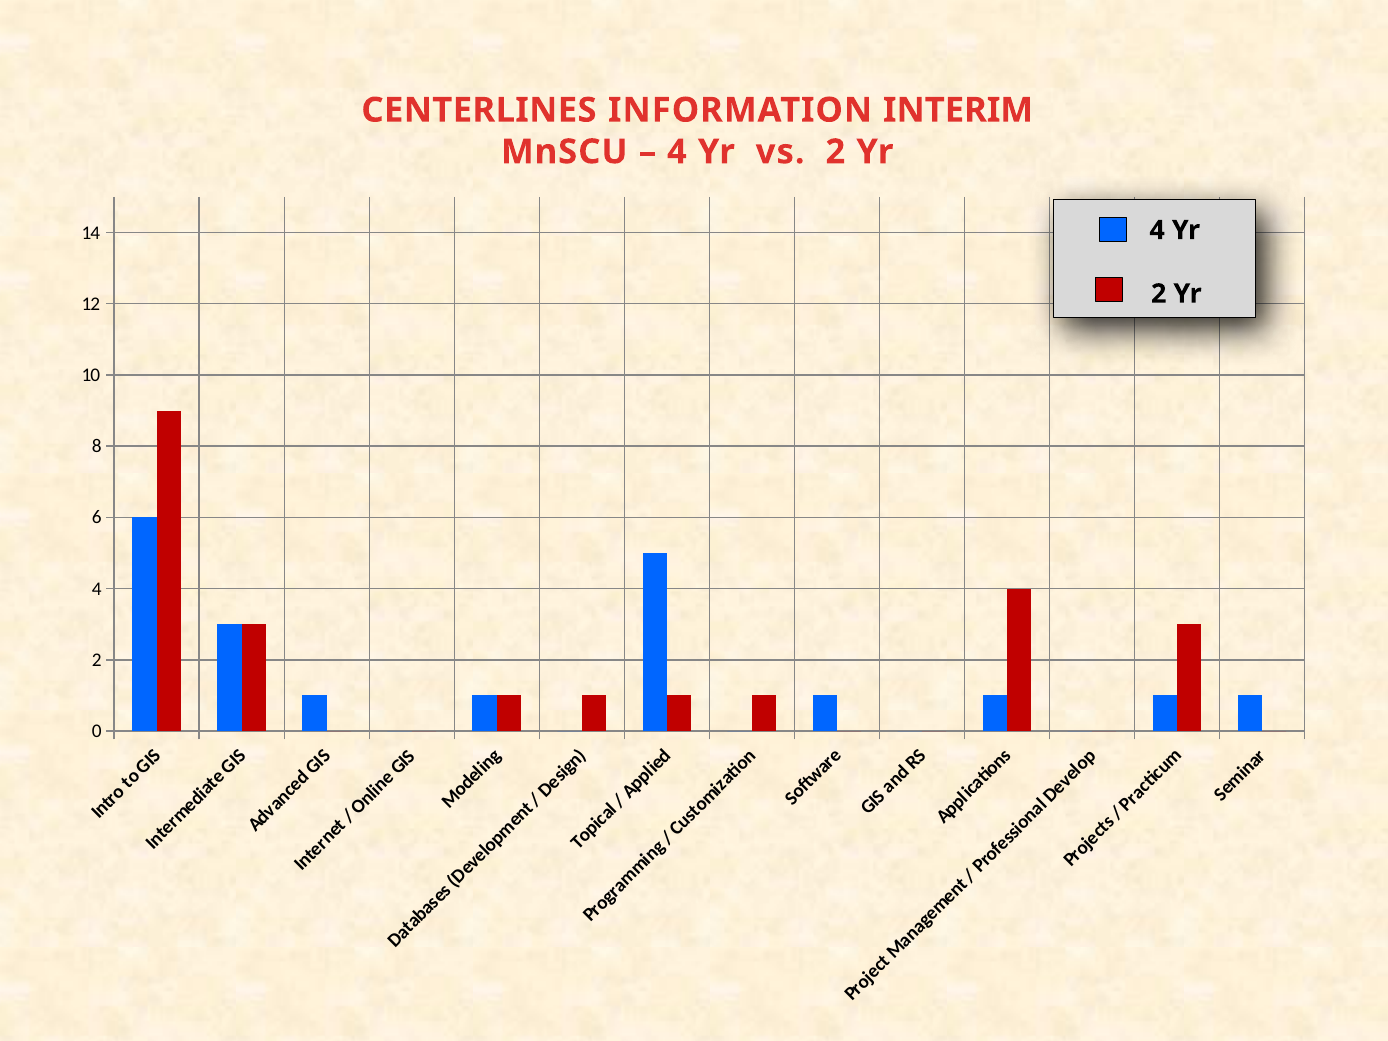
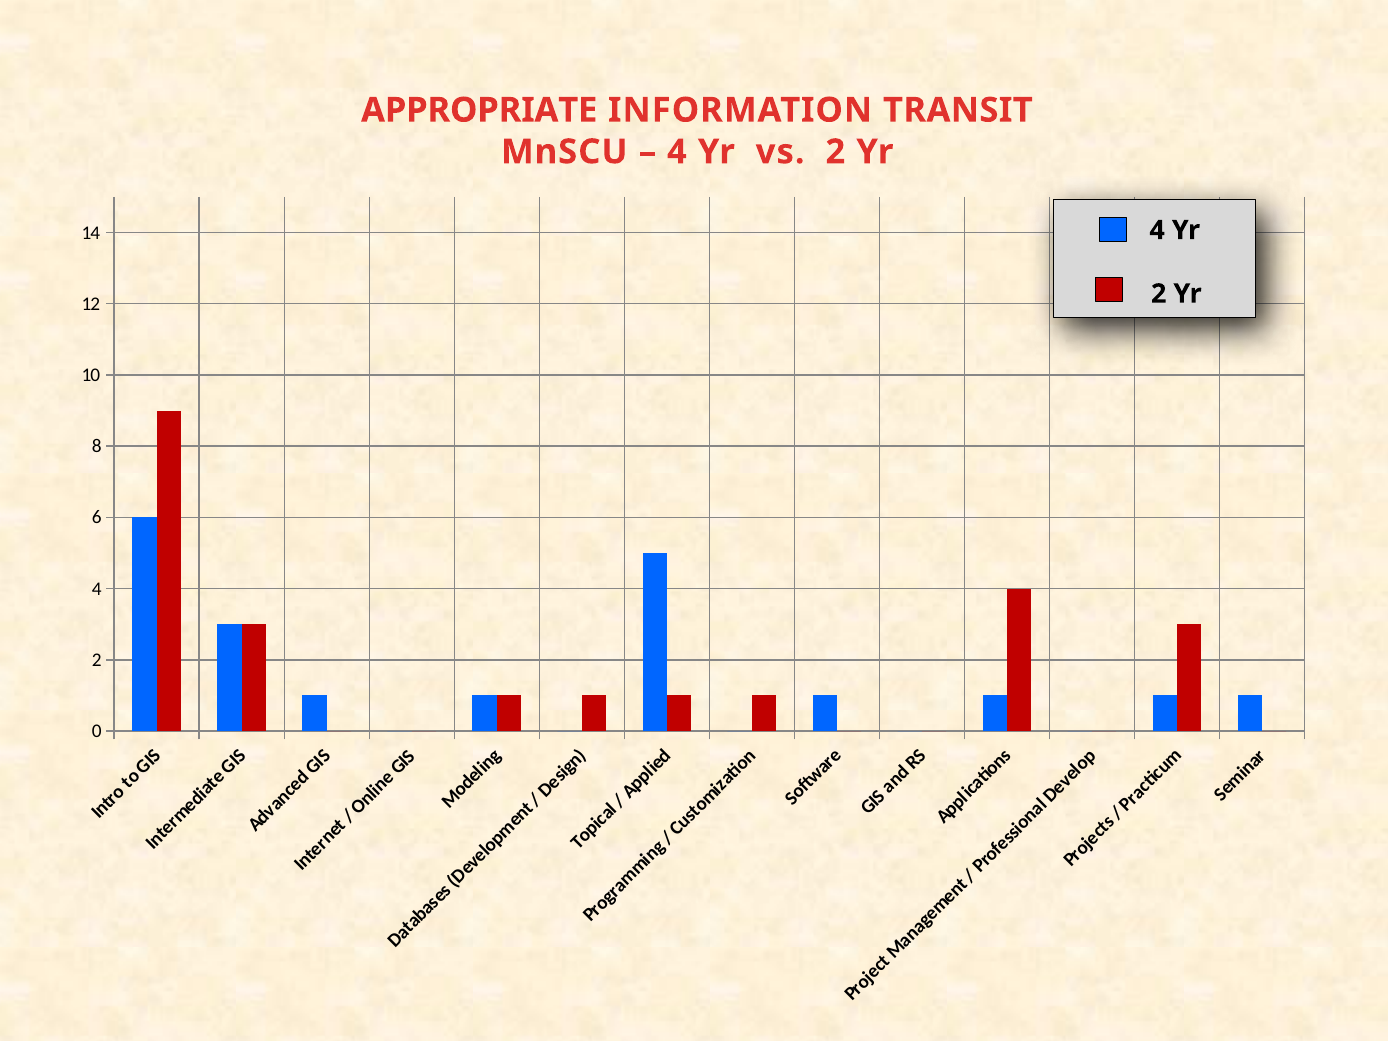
CENTERLINES: CENTERLINES -> APPROPRIATE (479, 110)
INTERIM: INTERIM -> TRANSIT (958, 110)
